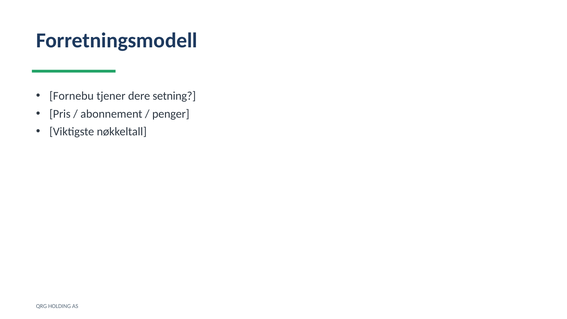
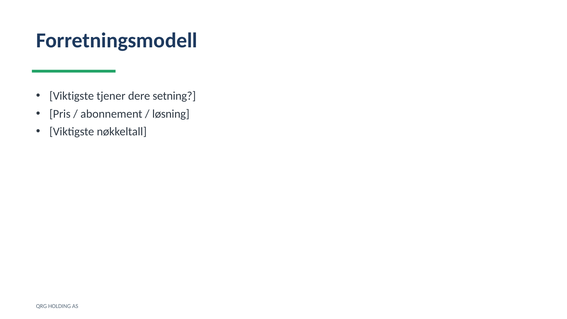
Fornebu: Fornebu -> Viktigste (72, 96)
penger: penger -> løsning (171, 114)
